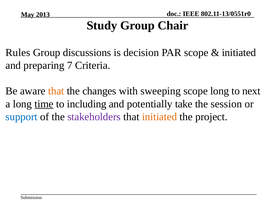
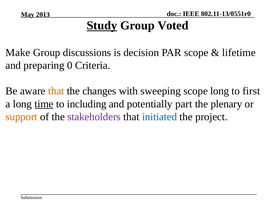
Study underline: none -> present (102, 26)
Chair: Chair -> Voted (173, 26)
Rules: Rules -> Make (18, 53)
initiated: initiated -> lifetime (239, 53)
7: 7 -> 0 (70, 65)
next: next -> first (251, 91)
take: take -> part (184, 104)
session: session -> plenary (226, 104)
support colour: blue -> orange (22, 117)
initiated colour: orange -> blue (159, 117)
